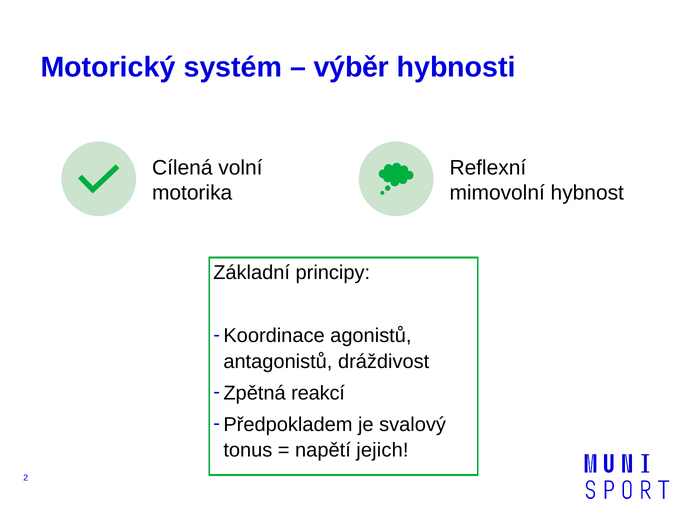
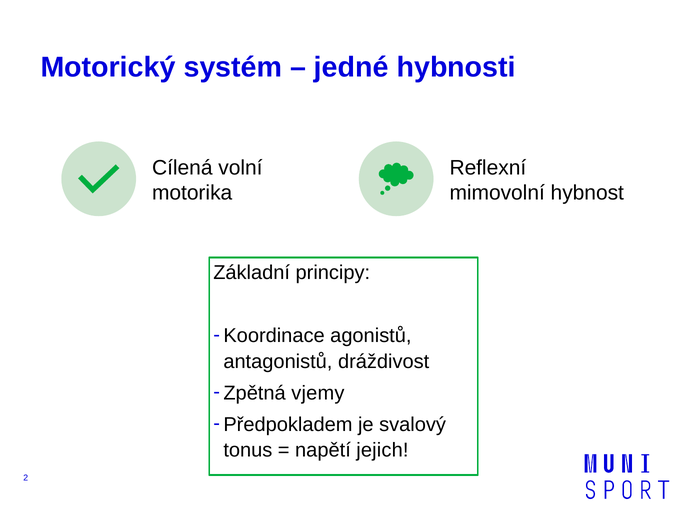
výběr: výběr -> jedné (351, 68)
reakcí: reakcí -> vjemy (318, 393)
